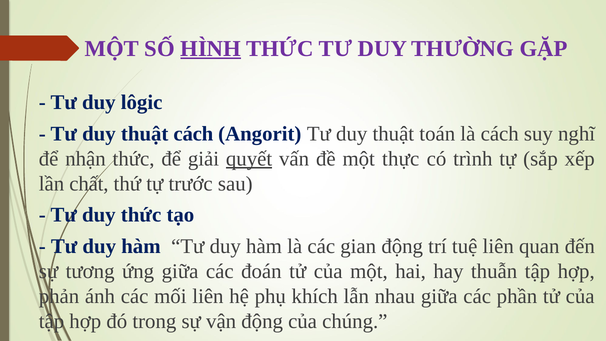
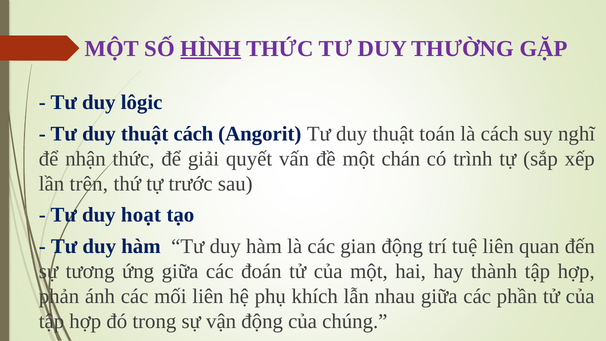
quyết underline: present -> none (249, 159)
thực: thực -> chán (401, 159)
chất: chất -> trên (89, 184)
duy thức: thức -> hoạt (141, 215)
thuẫn: thuẫn -> thành (494, 271)
